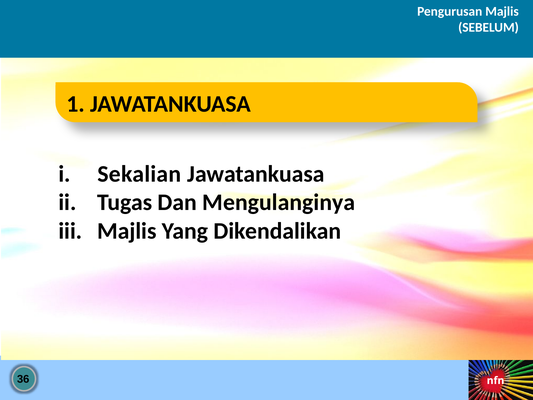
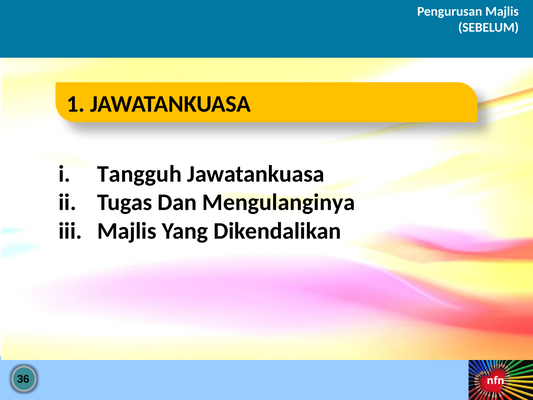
Sekalian: Sekalian -> Tangguh (139, 174)
